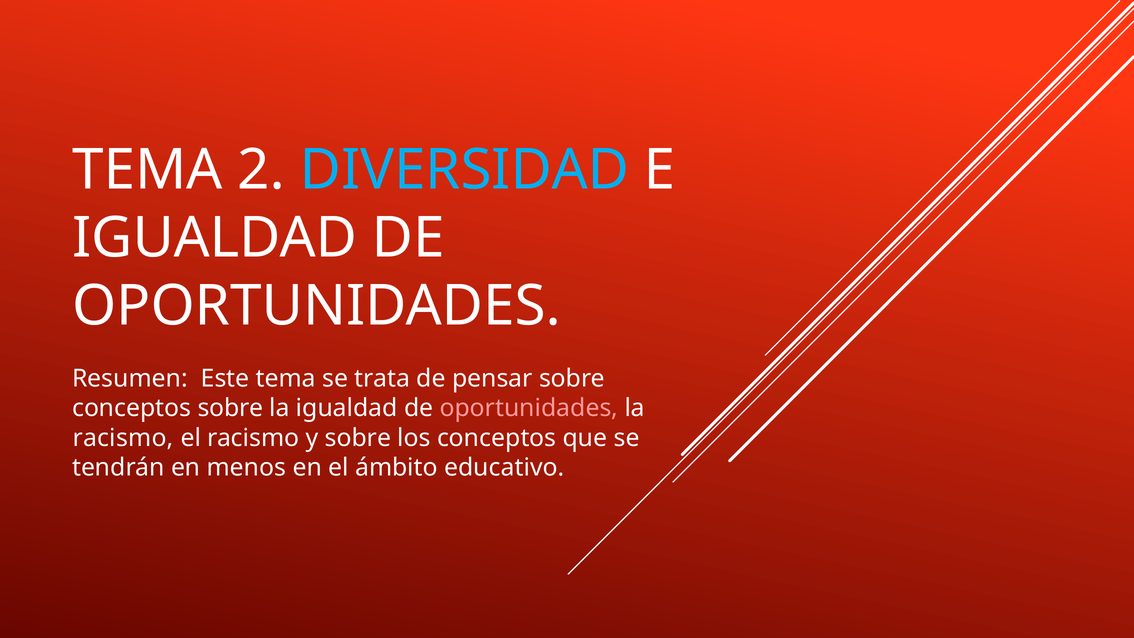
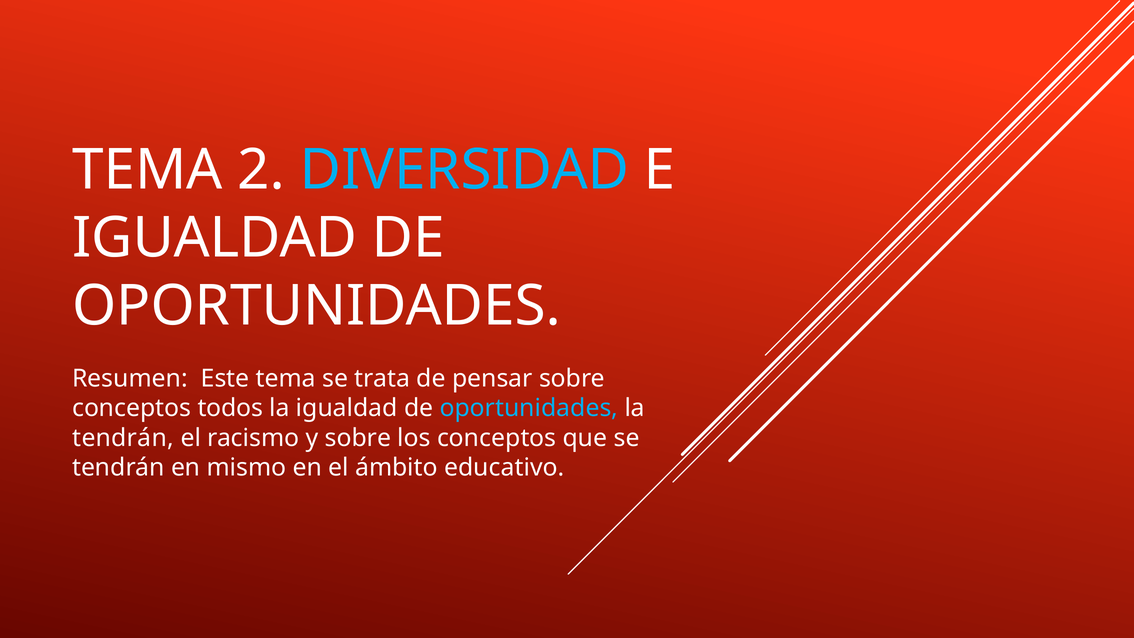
conceptos sobre: sobre -> todos (230, 408)
oportunidades colour: pink -> light blue (529, 408)
racismo: racismo -> tendrán (123, 438)
menos: menos -> mismo (246, 468)
